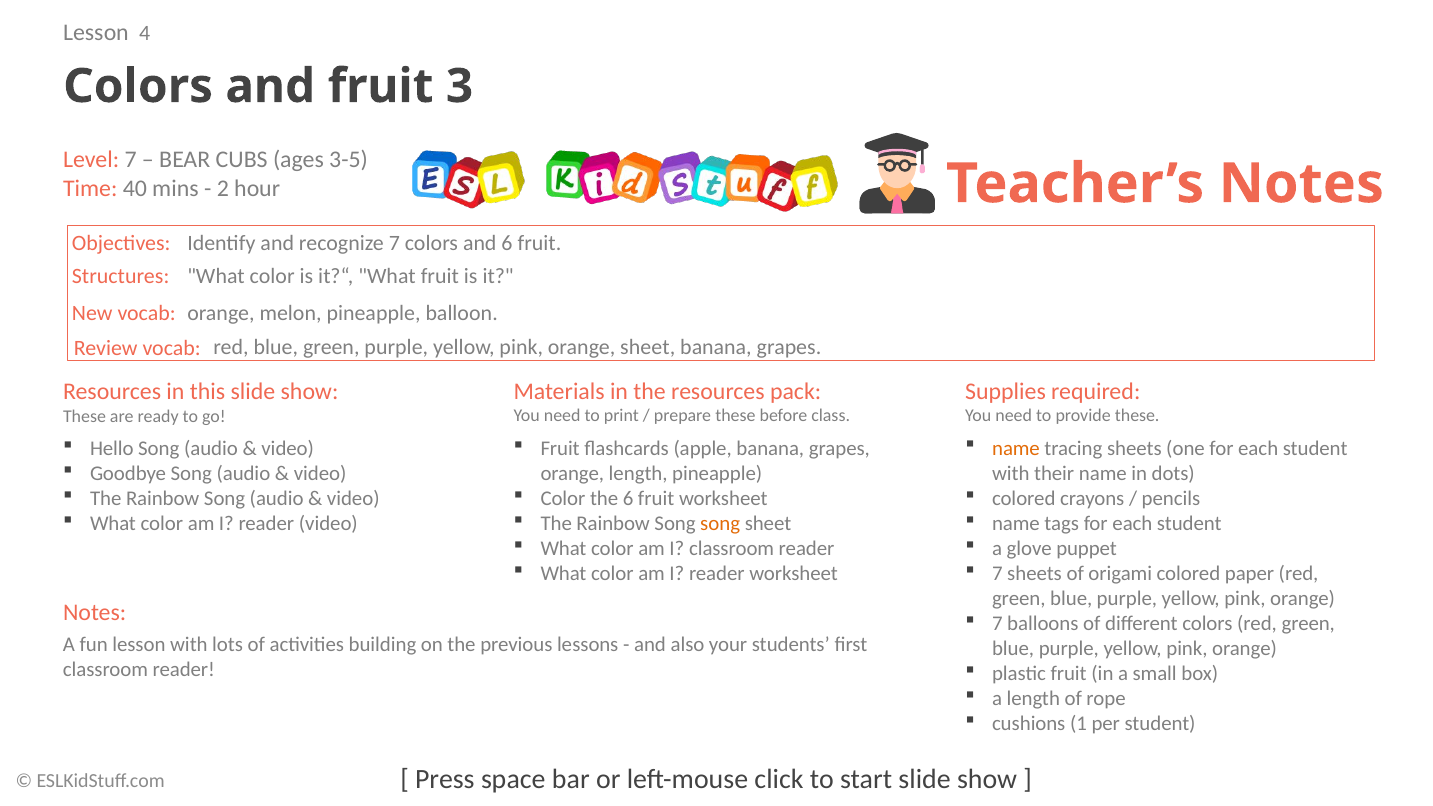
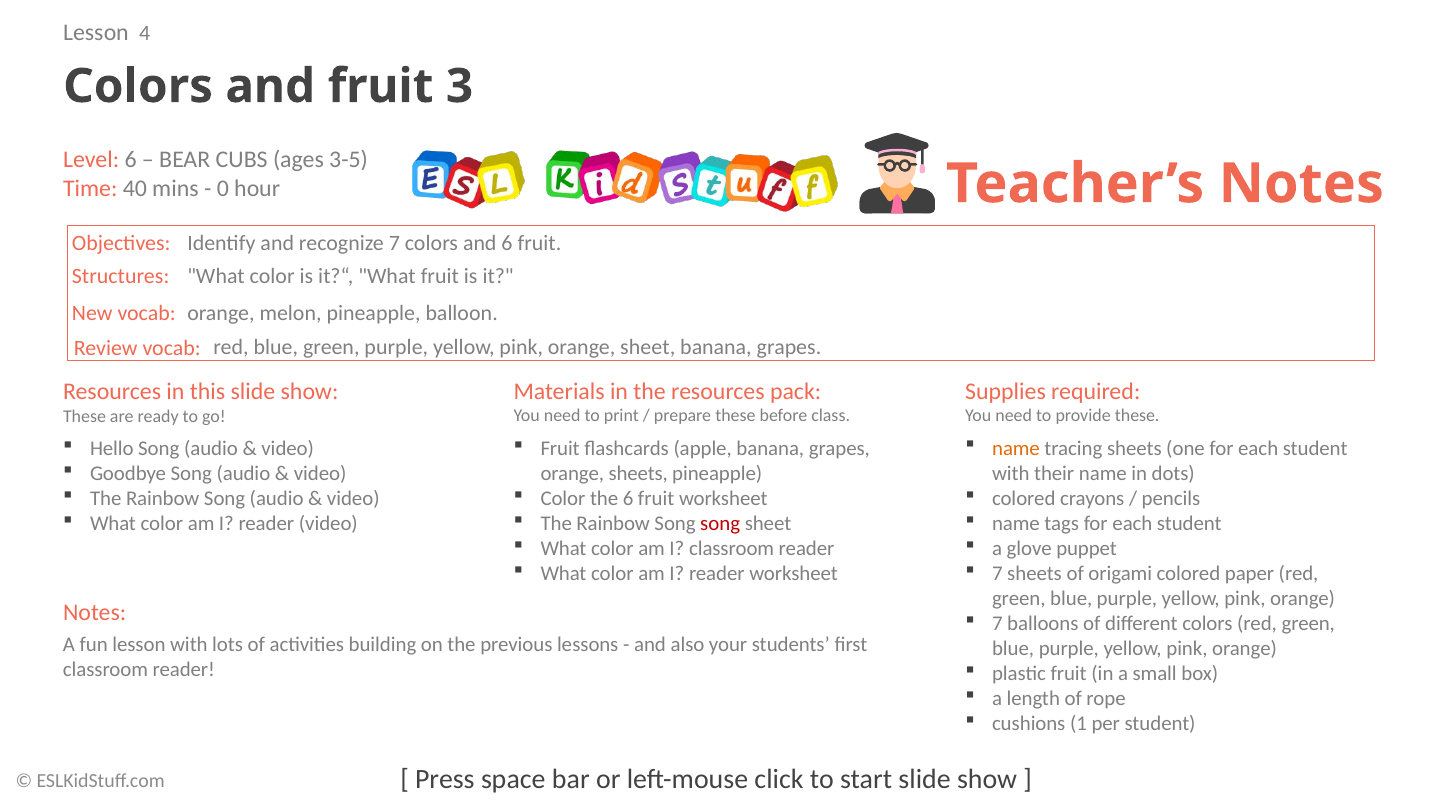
7: 7 -> 6 (131, 160)
2: 2 -> 0 (223, 189)
orange length: length -> sheets (638, 474)
song colour: orange -> red (720, 524)
